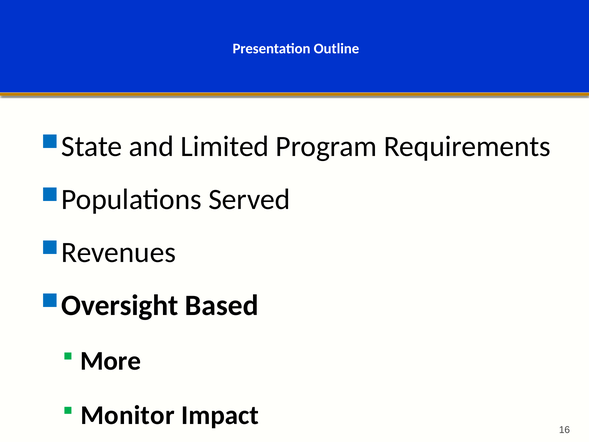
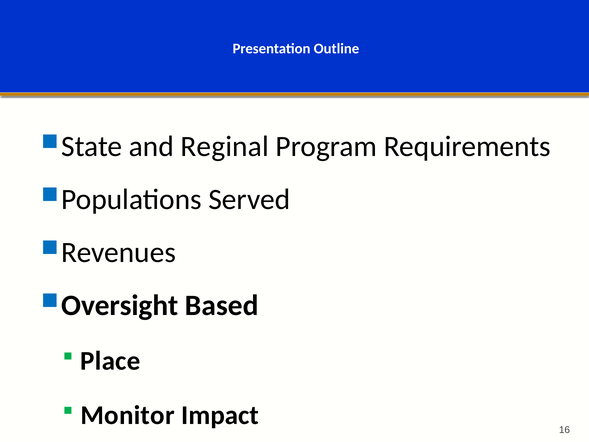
Limited: Limited -> Reginal (225, 146)
More: More -> Place (110, 361)
